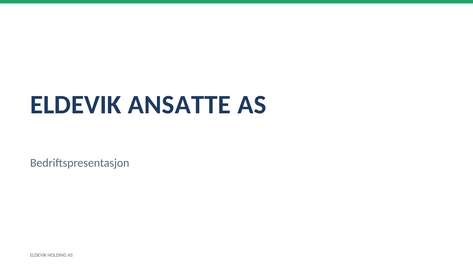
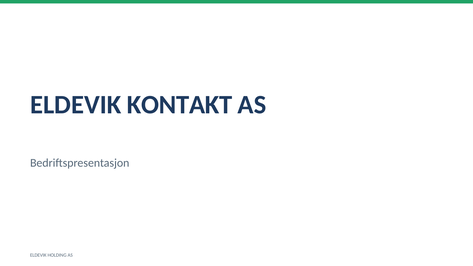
ANSATTE: ANSATTE -> KONTAKT (180, 105)
